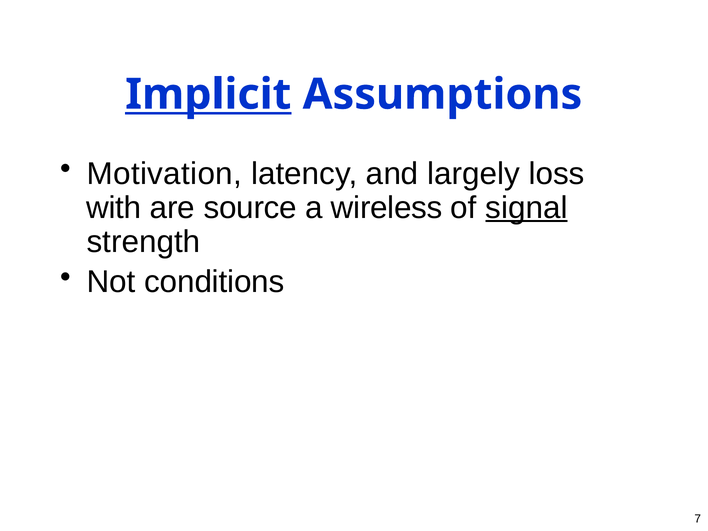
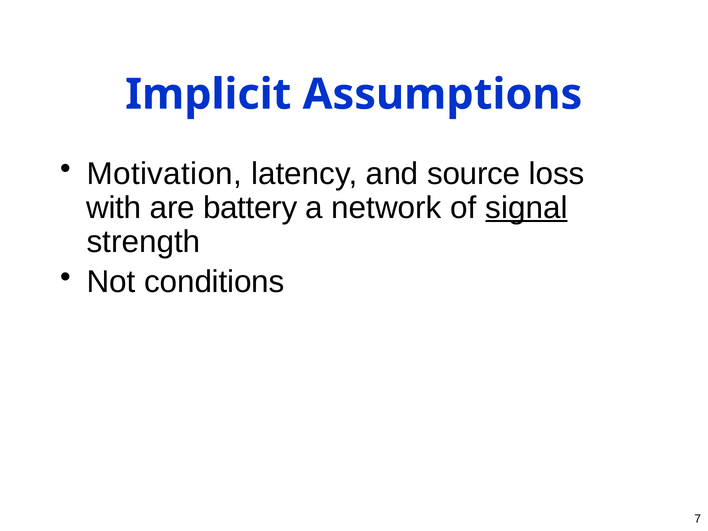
Implicit underline: present -> none (208, 94)
largely: largely -> source (474, 174)
source: source -> battery (250, 208)
wireless: wireless -> network (387, 208)
